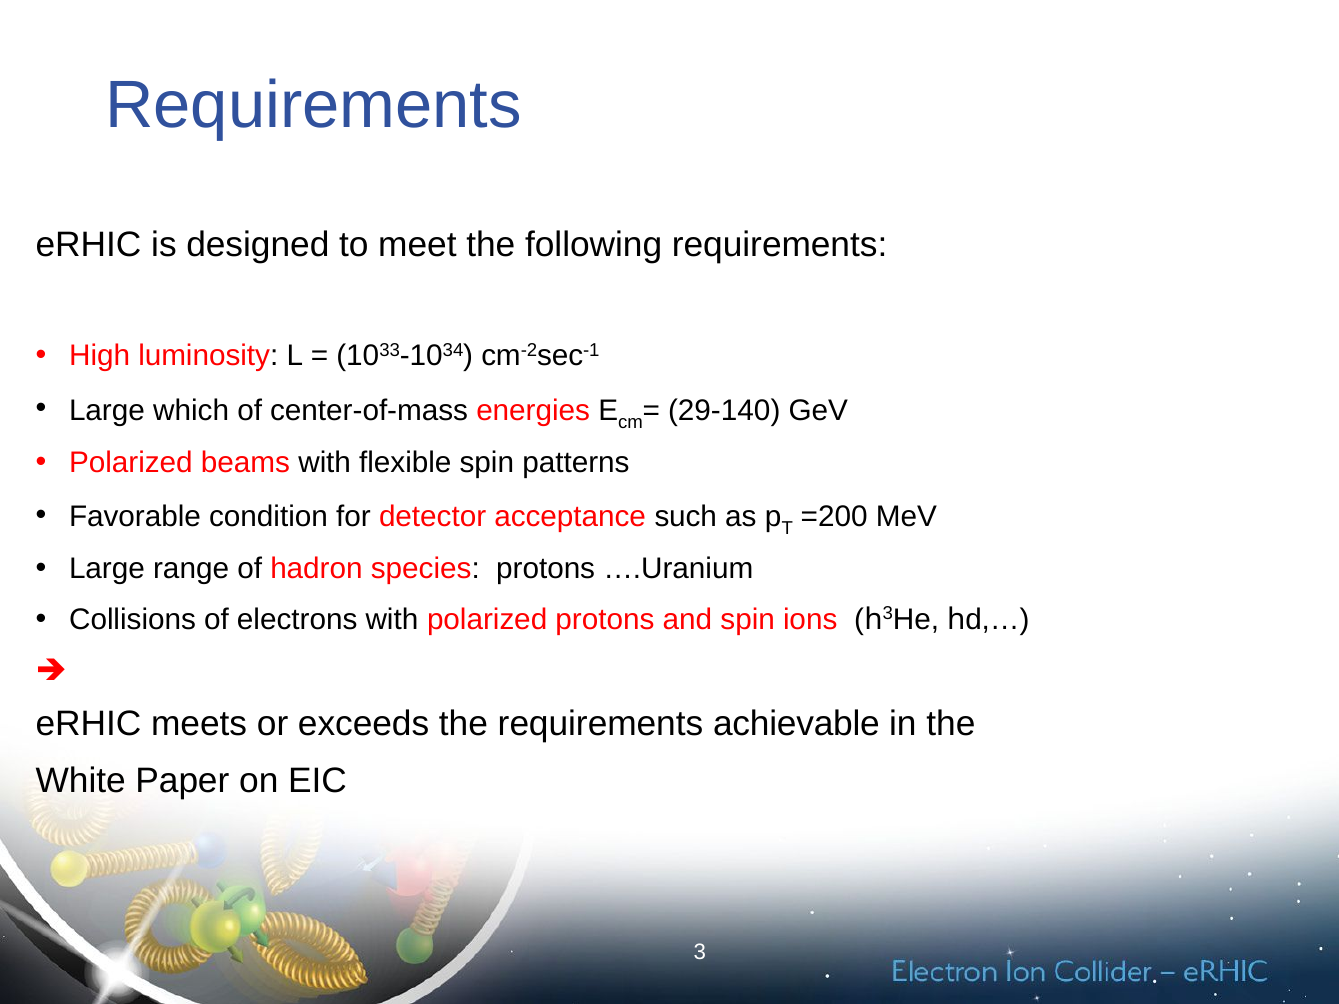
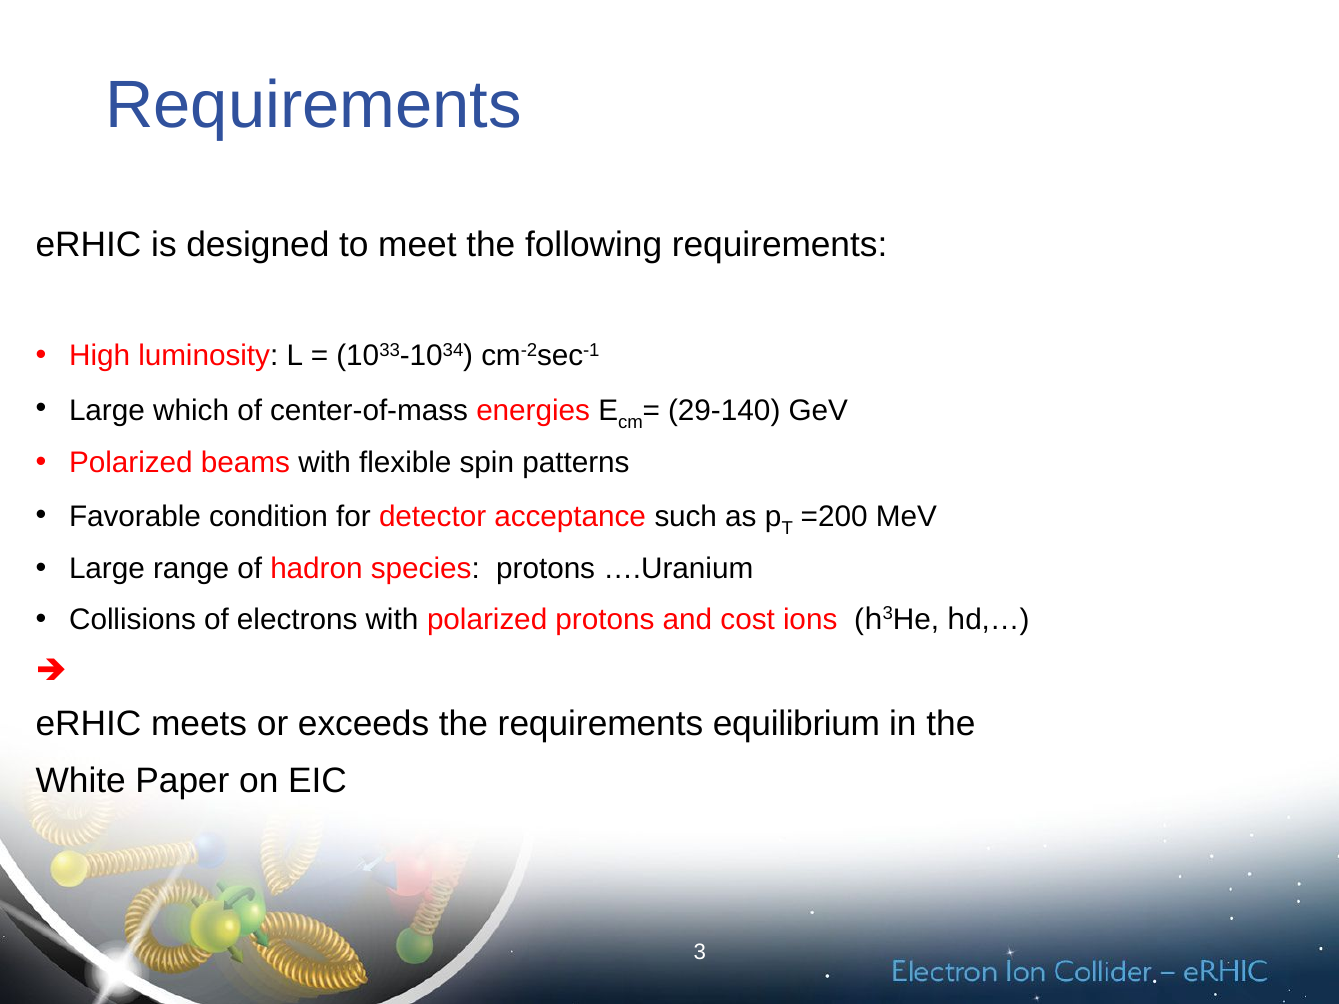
and spin: spin -> cost (748, 620)
achievable: achievable -> equilibrium (797, 724)
